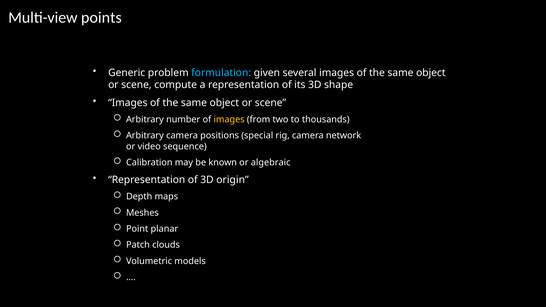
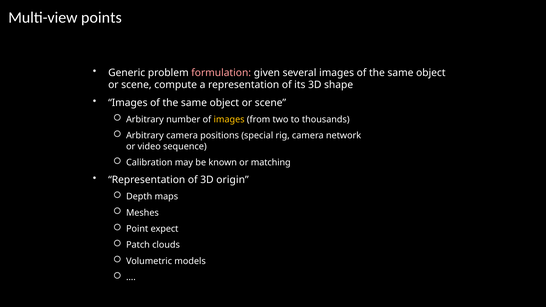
formulation colour: light blue -> pink (221, 73)
algebraic: algebraic -> matching (271, 163)
planar: planar -> expect (165, 229)
